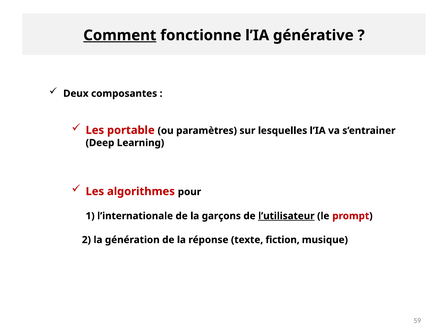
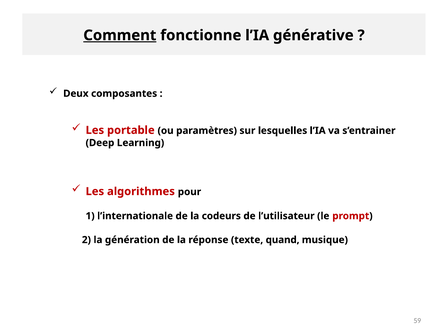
garçons: garçons -> codeurs (221, 216)
l’utilisateur underline: present -> none (286, 216)
fiction: fiction -> quand (283, 240)
